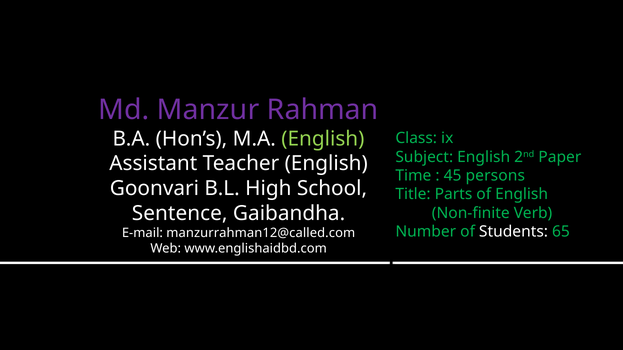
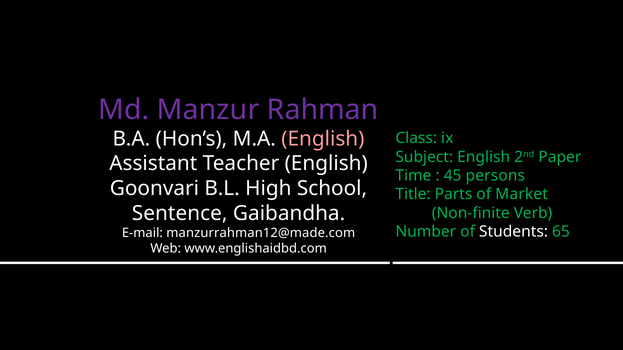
English colour: light green -> pink (323, 139)
of English: English -> Market (522, 195)
manzurrahman12@called.com: manzurrahman12@called.com -> manzurrahman12@made.com (261, 233)
